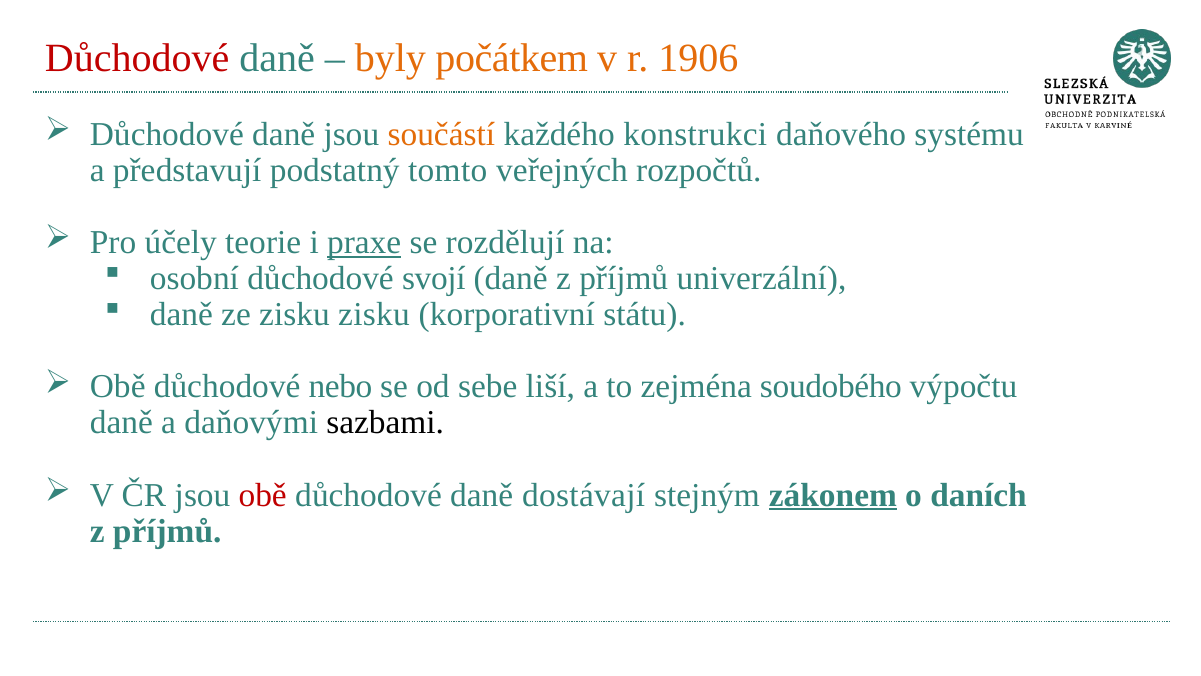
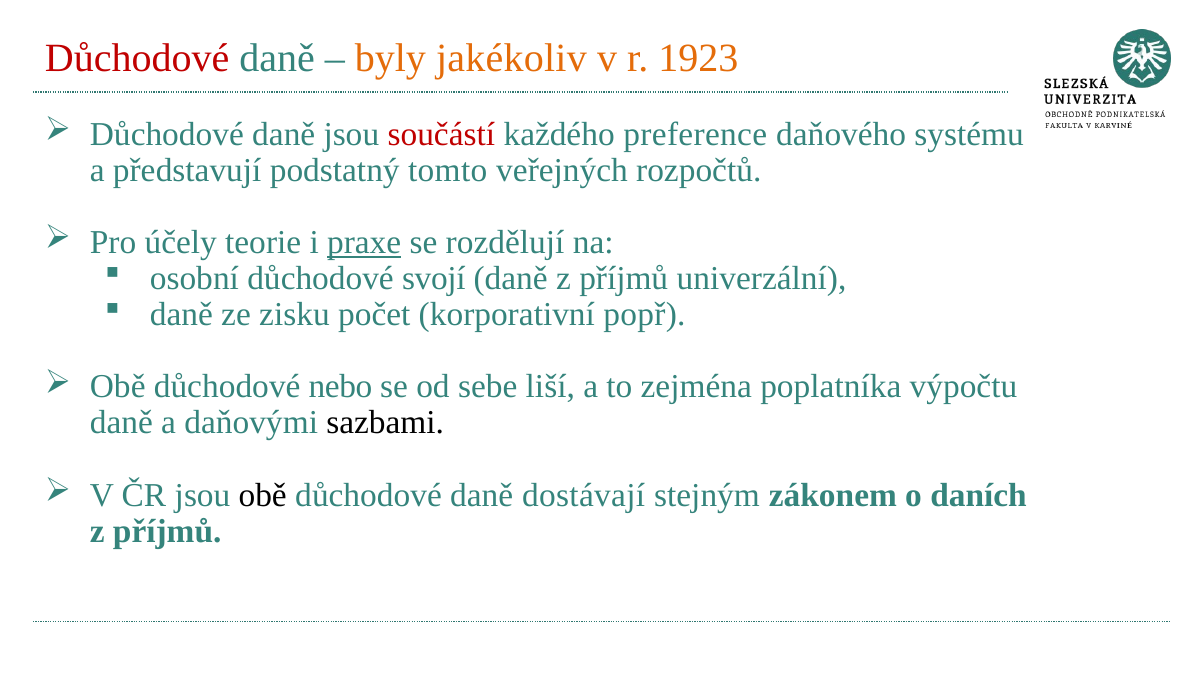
počátkem: počátkem -> jakékoliv (511, 58)
1906: 1906 -> 1923 (698, 58)
součástí colour: orange -> red (441, 134)
konstrukci: konstrukci -> preference (695, 134)
zisku zisku: zisku -> počet (374, 315)
státu: státu -> popř (644, 315)
soudobého: soudobého -> poplatníka (831, 387)
obě colour: red -> black (263, 495)
zákonem underline: present -> none (833, 495)
